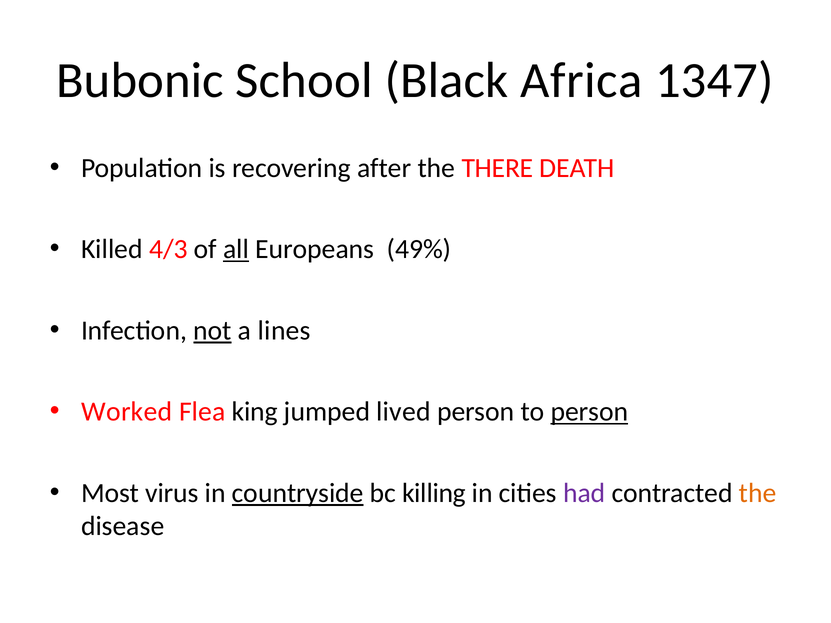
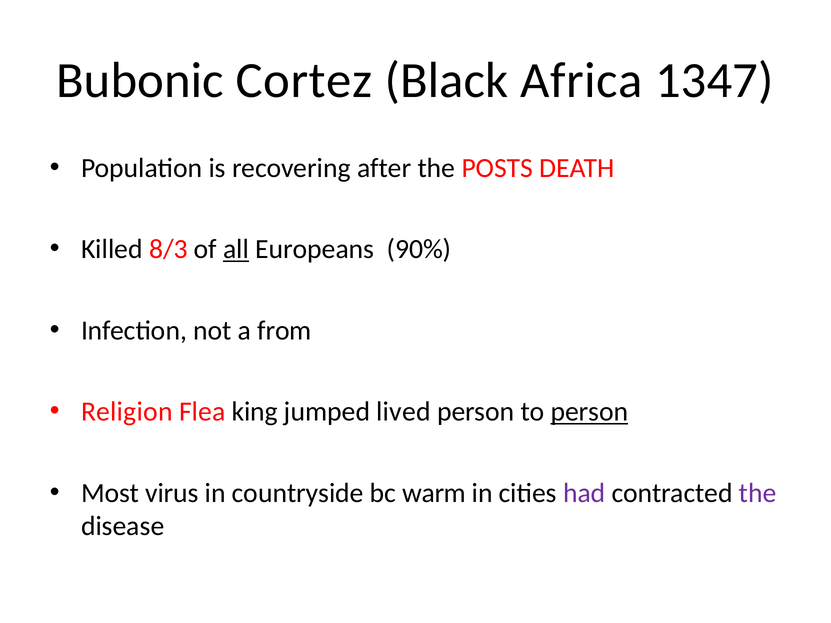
School: School -> Cortez (304, 80)
THERE: THERE -> POSTS (497, 168)
4/3: 4/3 -> 8/3 (168, 249)
49%: 49% -> 90% (419, 249)
not underline: present -> none (212, 331)
lines: lines -> from (285, 331)
Worked: Worked -> Religion (127, 412)
countryside underline: present -> none (298, 493)
killing: killing -> warm (434, 493)
the colour: orange -> purple (758, 493)
